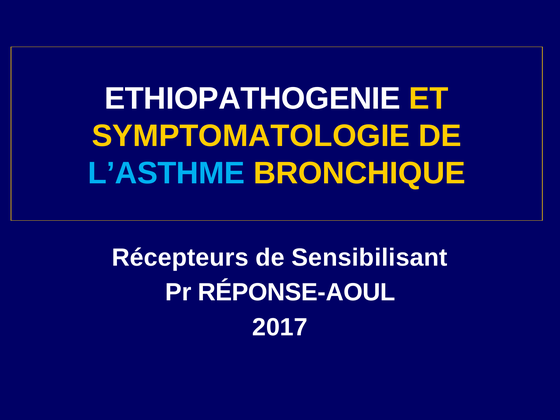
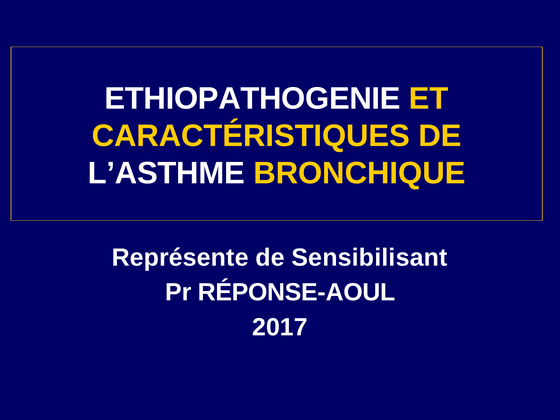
SYMPTOMATOLOGIE: SYMPTOMATOLOGIE -> CARACTÉRISTIQUES (251, 136)
L’ASTHME colour: light blue -> white (166, 173)
Récepteurs: Récepteurs -> Représente (180, 257)
